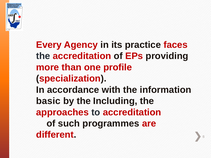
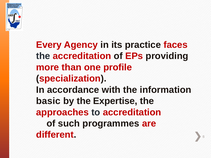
Including: Including -> Expertise (115, 101)
